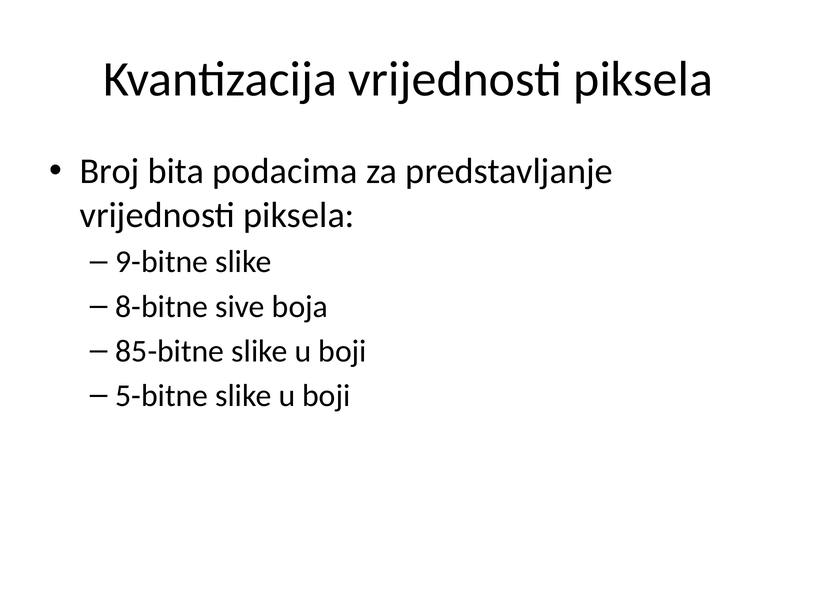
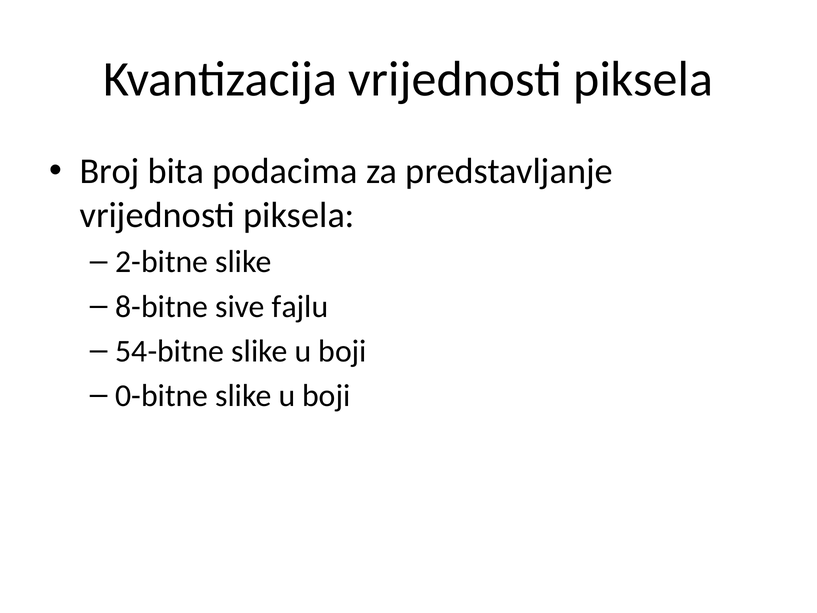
9-bitne: 9-bitne -> 2-bitne (162, 262)
boja: boja -> fajlu (300, 306)
85-bitne: 85-bitne -> 54-bitne (170, 351)
5-bitne: 5-bitne -> 0-bitne (162, 395)
